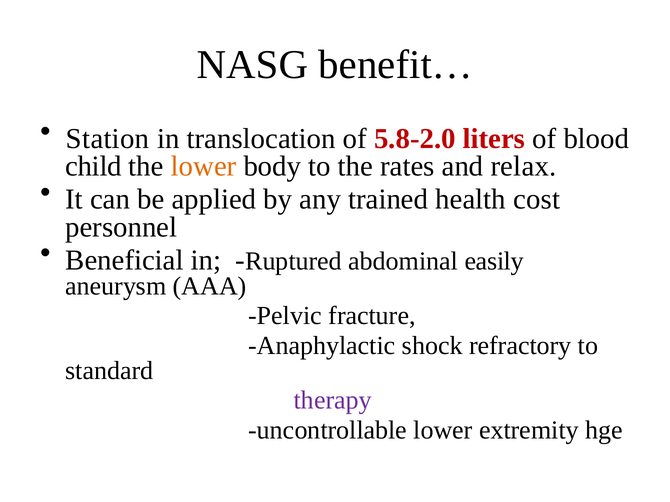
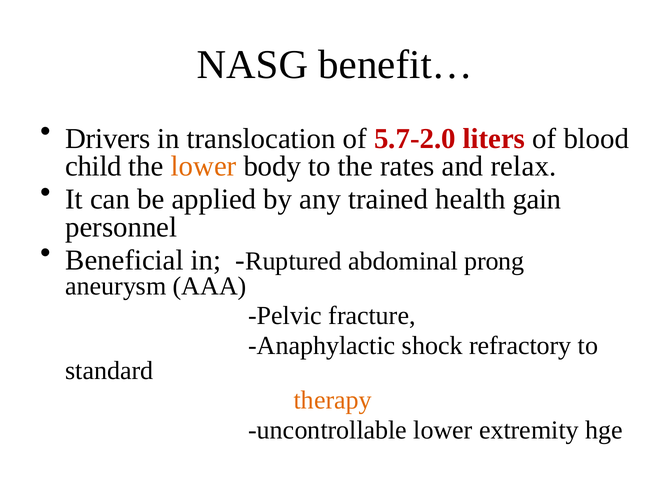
Station: Station -> Drivers (108, 139)
5.8-2.0: 5.8-2.0 -> 5.7-2.0 (415, 139)
cost: cost -> gain (537, 200)
easily: easily -> prong (494, 261)
therapy colour: purple -> orange (333, 401)
